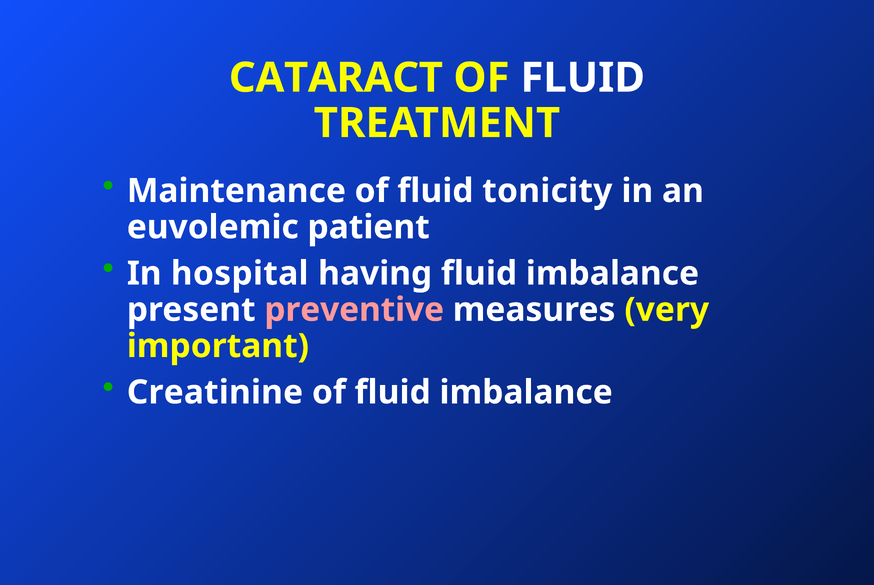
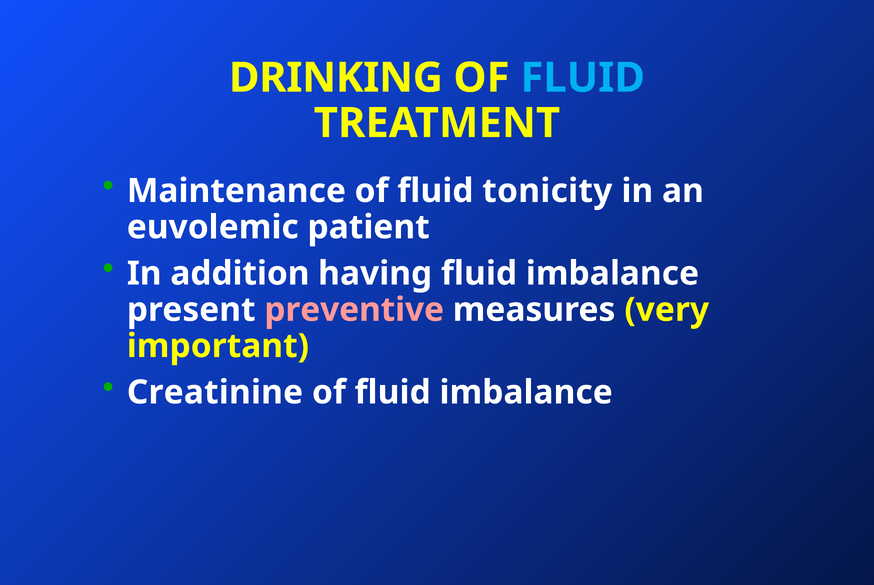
CATARACT: CATARACT -> DRINKING (336, 78)
FLUID colour: white -> light blue (583, 78)
hospital: hospital -> addition (240, 273)
